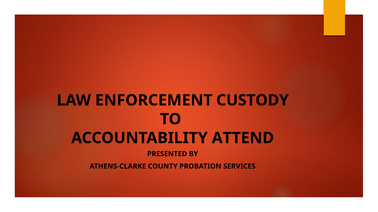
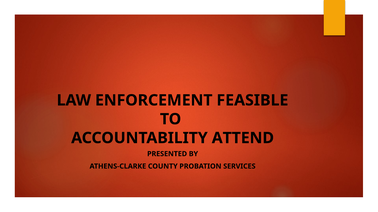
CUSTODY: CUSTODY -> FEASIBLE (252, 101)
